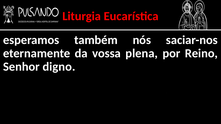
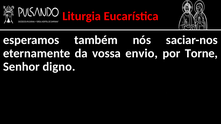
plena: plena -> envio (142, 53)
Reino: Reino -> Torne (201, 53)
